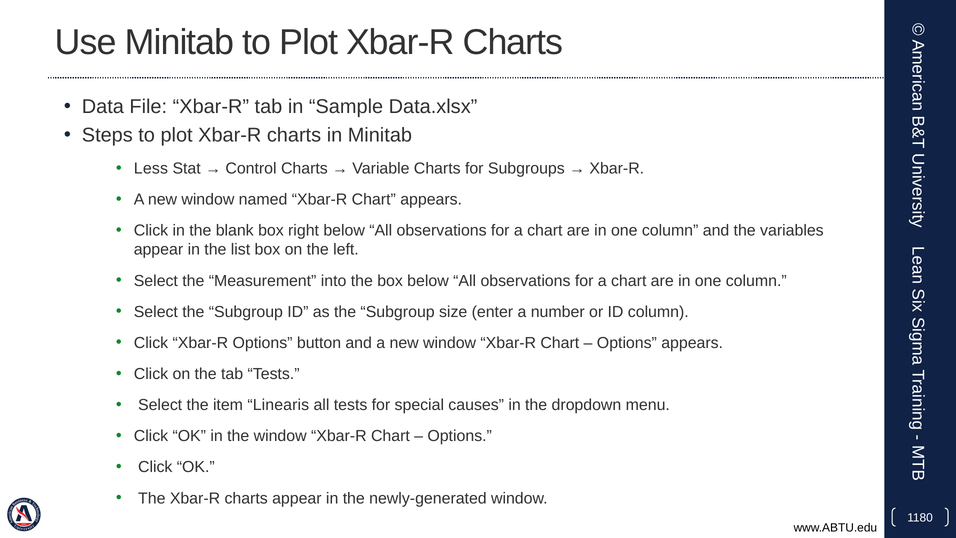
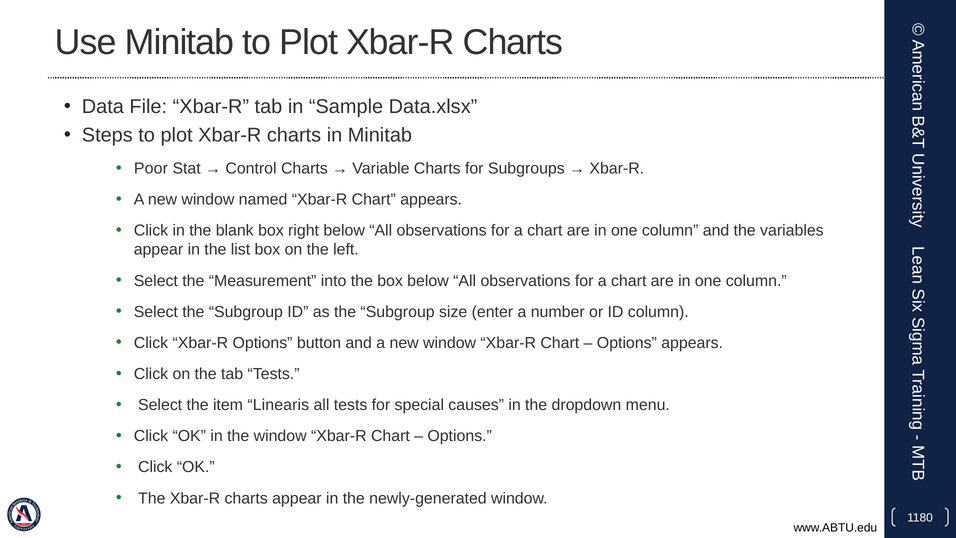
Less: Less -> Poor (151, 168)
